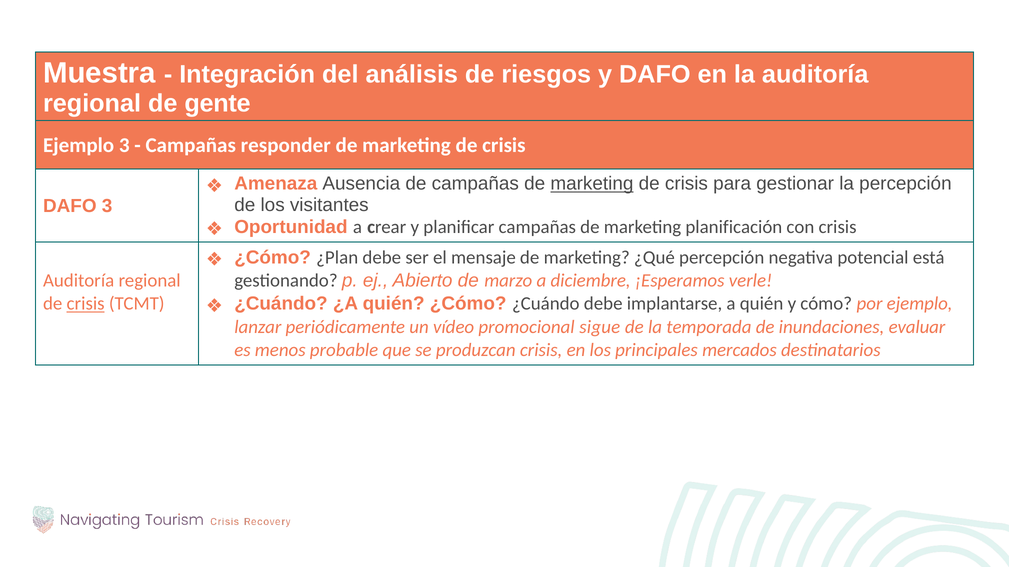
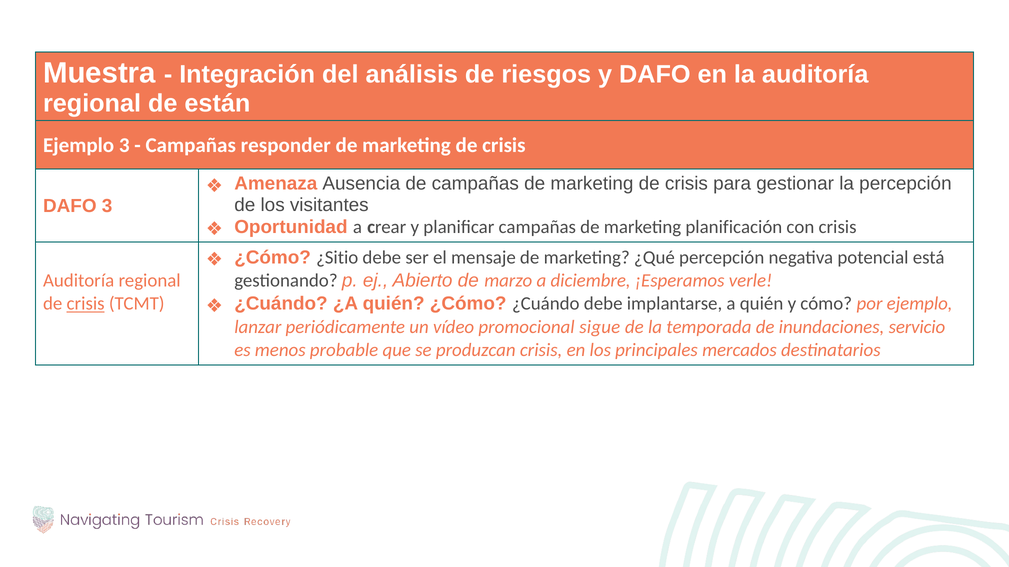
gente: gente -> están (217, 103)
marketing underline: present -> none (592, 184)
¿Plan: ¿Plan -> ¿Sitio (337, 258)
evaluar: evaluar -> servicio (917, 327)
